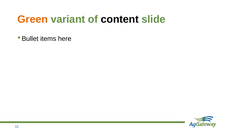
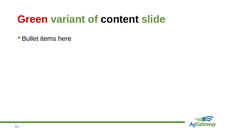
Green colour: orange -> red (33, 19)
